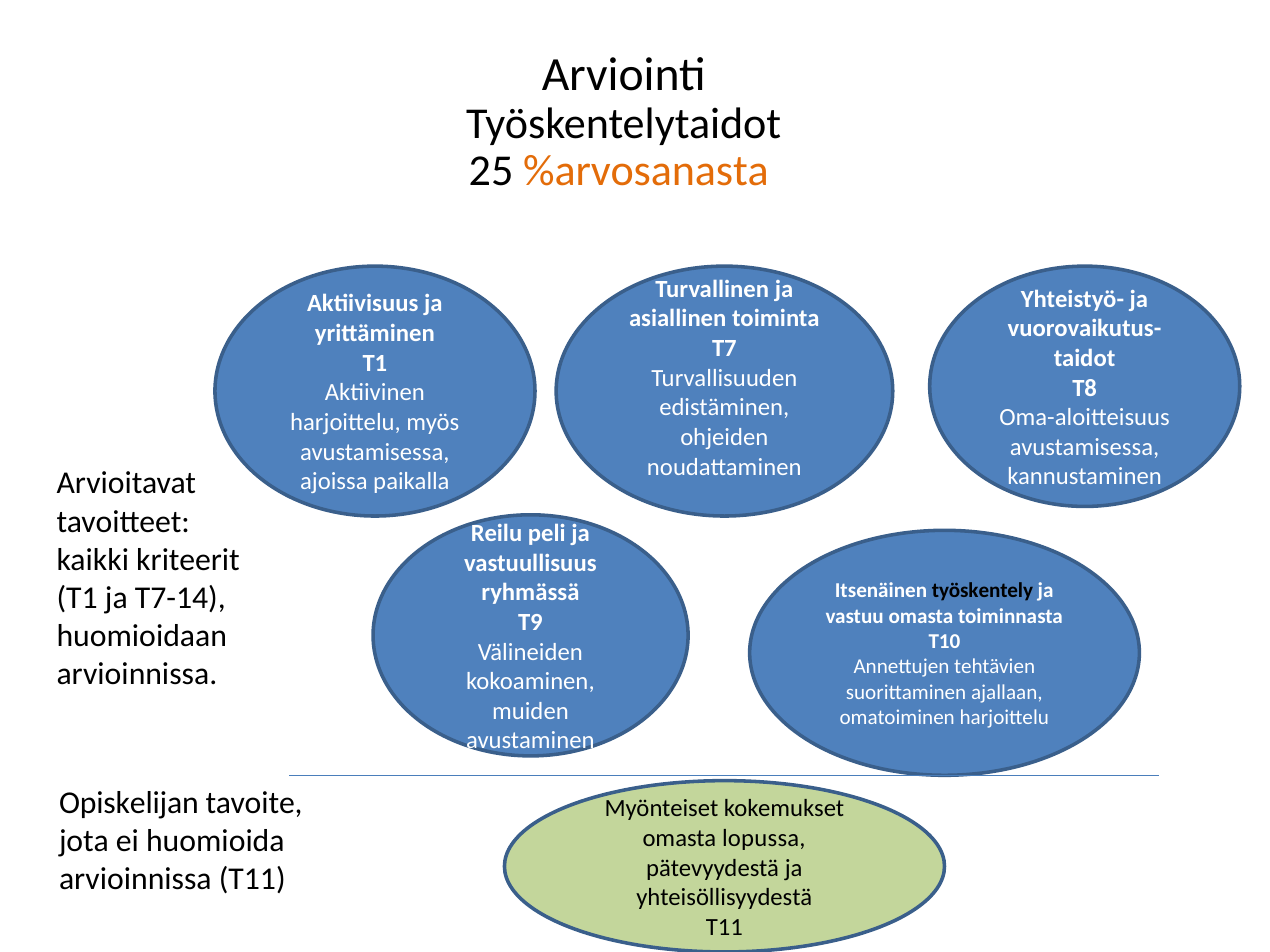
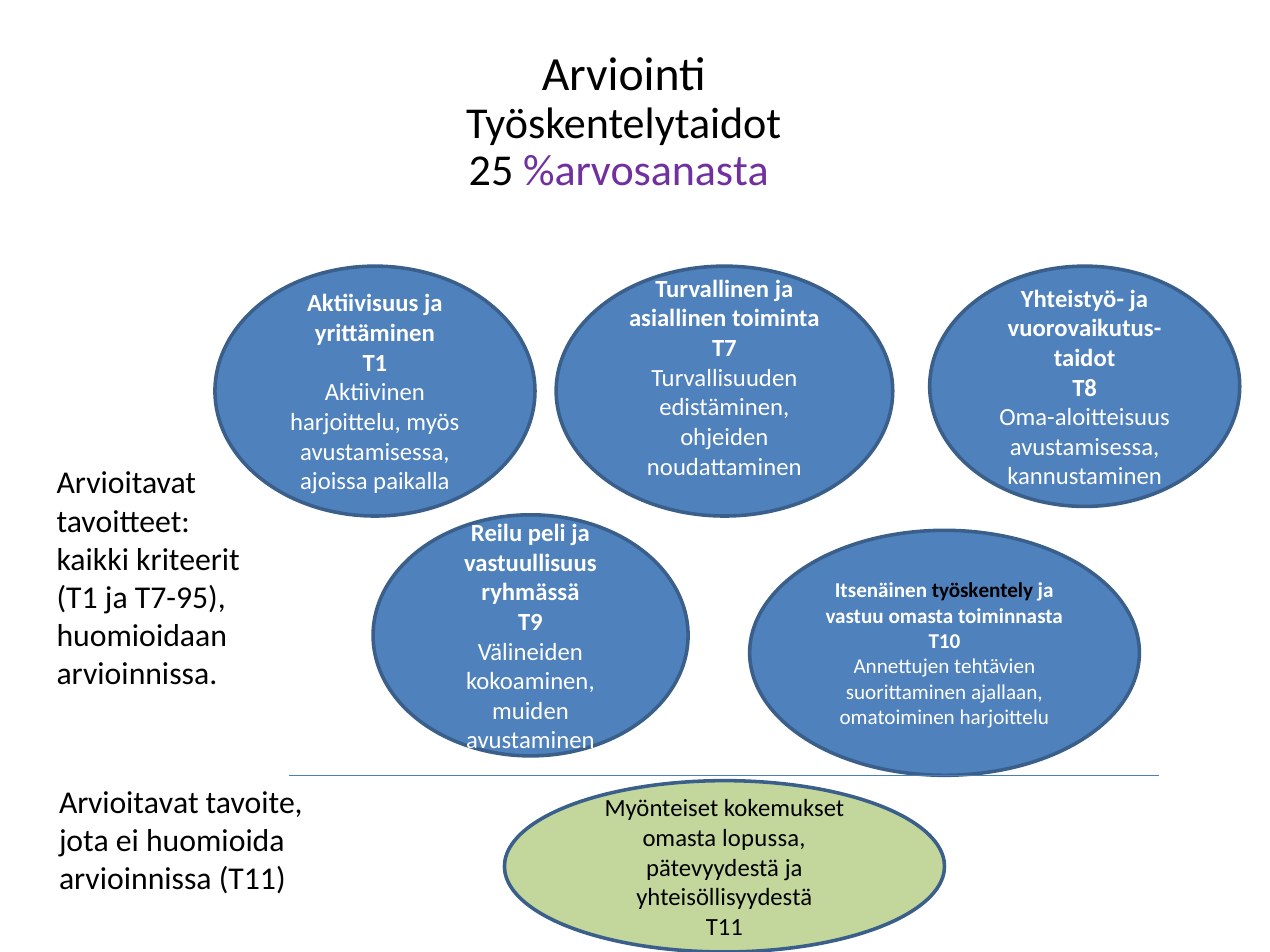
%arvosanasta colour: orange -> purple (646, 171)
T7-14: T7-14 -> T7-95 (180, 598)
Opiskelijan: Opiskelijan -> Arvioitavat (129, 803)
